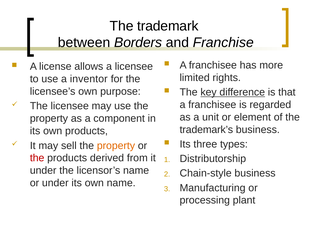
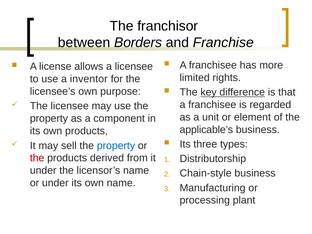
trademark: trademark -> franchisor (168, 26)
trademark’s: trademark’s -> applicable’s (206, 130)
property colour: orange -> blue (116, 146)
